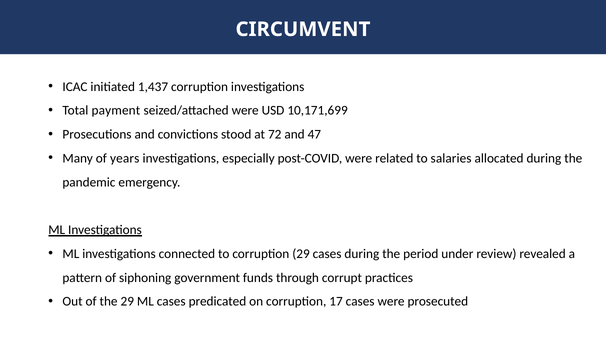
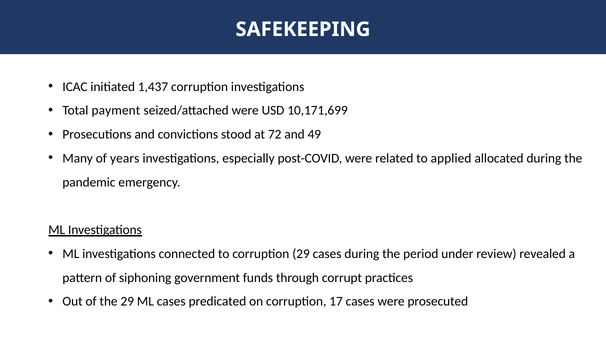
CIRCUMVENT: CIRCUMVENT -> SAFEKEEPING (303, 29)
47: 47 -> 49 (314, 134)
salaries: salaries -> applied (451, 158)
